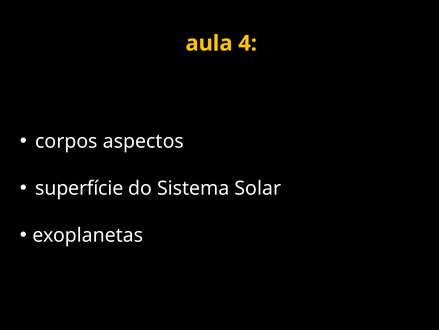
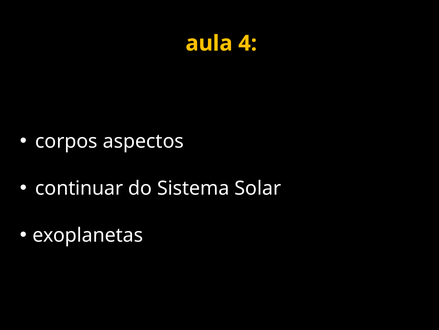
superfície: superfície -> continuar (79, 188)
